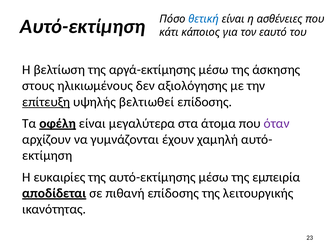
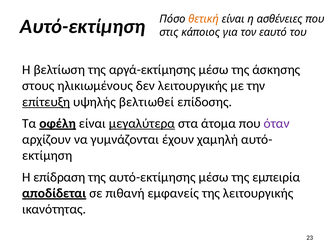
θετική colour: blue -> orange (204, 19)
κάτι: κάτι -> στις (169, 32)
δεν αξιολόγησης: αξιολόγησης -> λειτουργικής (193, 86)
μεγαλύτερα underline: none -> present (142, 124)
ευκαιρίες: ευκαιρίες -> επίδραση (59, 178)
πιθανή επίδοσης: επίδοσης -> εμφανείς (173, 194)
